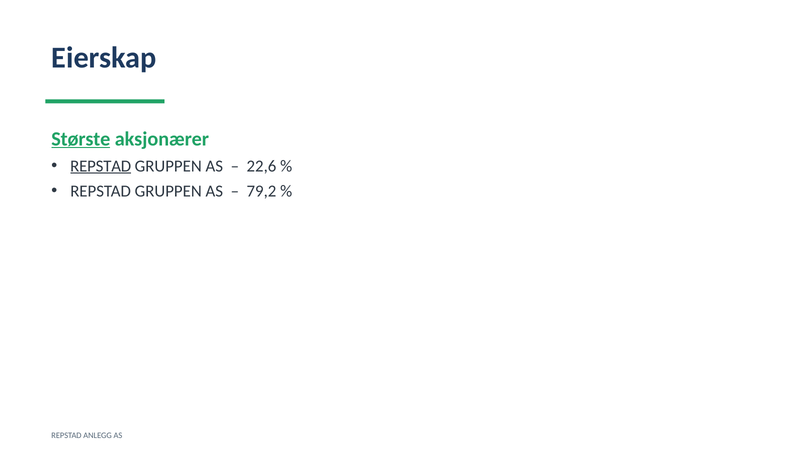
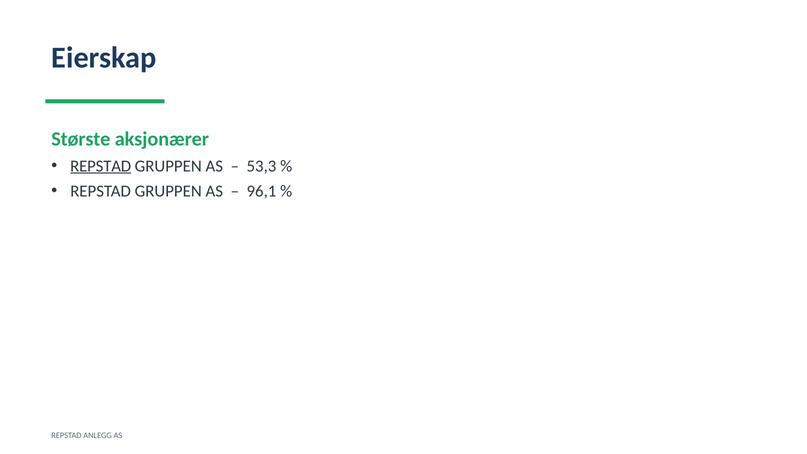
Største underline: present -> none (81, 139)
22,6: 22,6 -> 53,3 (261, 166)
79,2: 79,2 -> 96,1 (261, 191)
